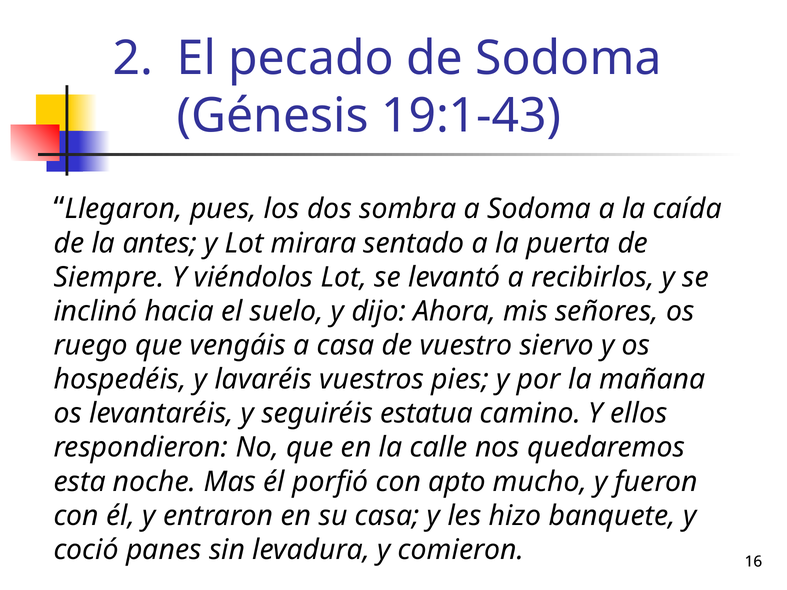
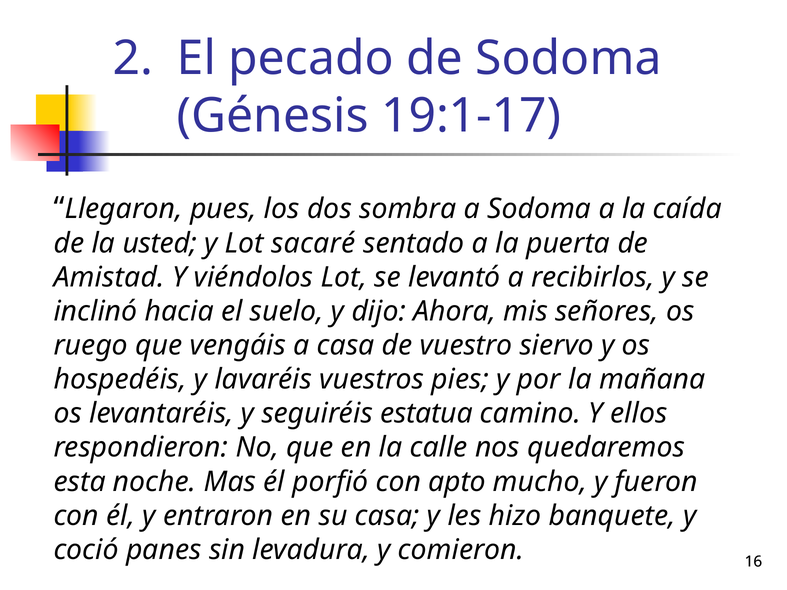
19:1-43: 19:1-43 -> 19:1-17 (471, 116)
antes: antes -> usted (160, 243)
mirara: mirara -> sacaré (313, 243)
Siempre: Siempre -> Amistad (109, 277)
